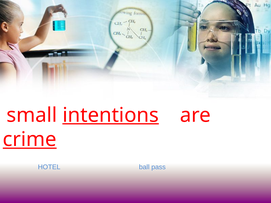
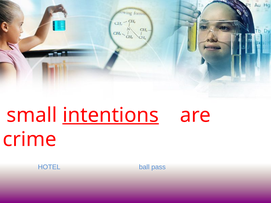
crime underline: present -> none (30, 140)
